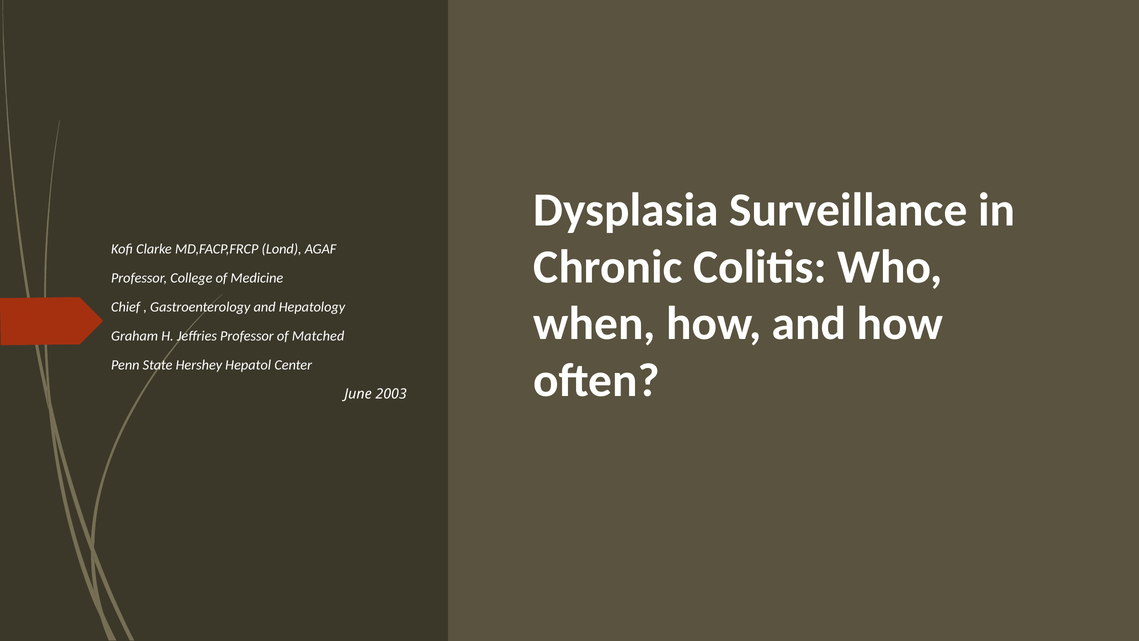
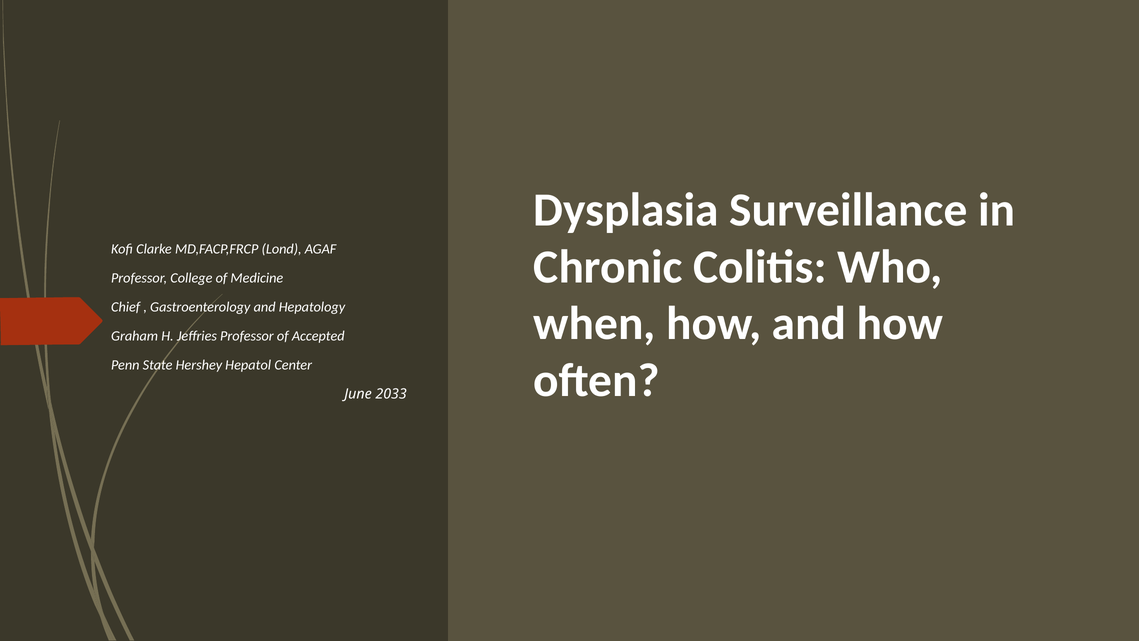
Matched: Matched -> Accepted (318, 336)
2003: 2003 -> 2033 (391, 394)
